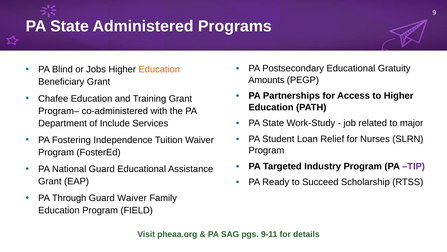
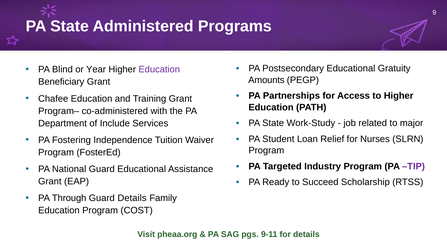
Jobs: Jobs -> Year (96, 69)
Education colour: orange -> purple (159, 69)
Guard Waiver: Waiver -> Details (132, 198)
FIELD: FIELD -> COST (137, 210)
